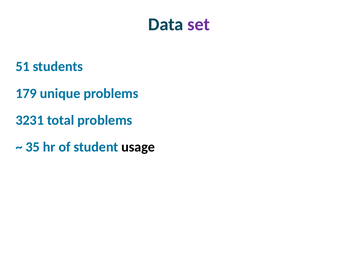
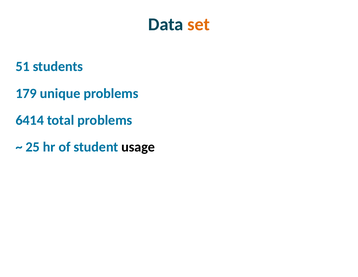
set colour: purple -> orange (199, 24)
3231: 3231 -> 6414 (30, 120)
35: 35 -> 25 (33, 147)
